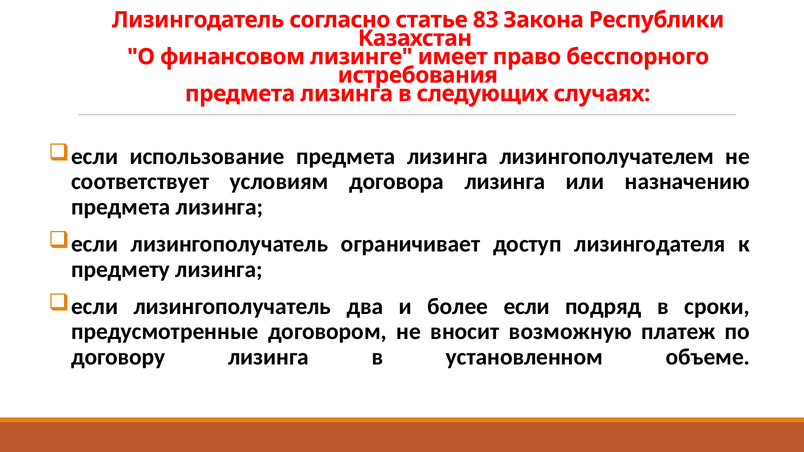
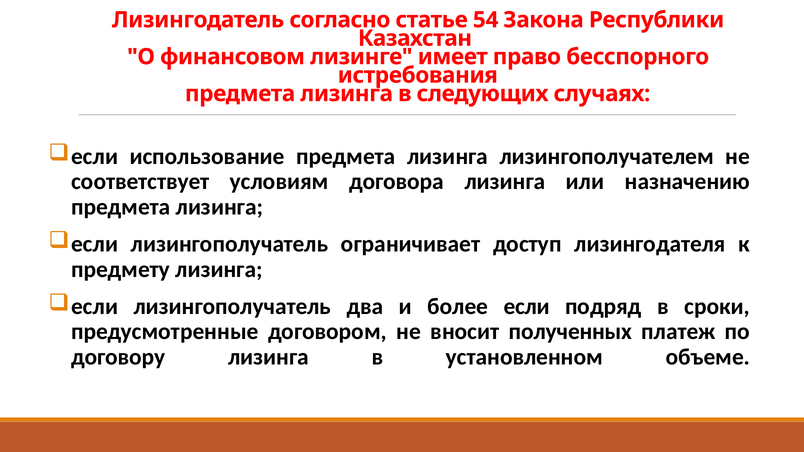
83: 83 -> 54 (486, 20)
возможную: возможную -> полученных (571, 332)
